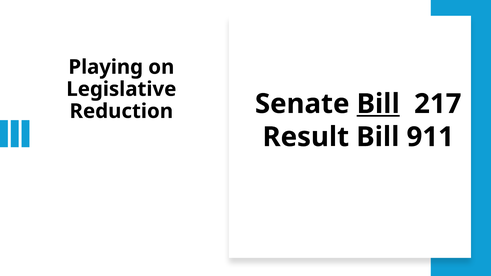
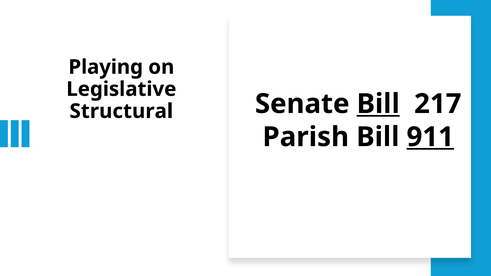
Reduction: Reduction -> Structural (121, 111)
Result: Result -> Parish (306, 137)
911 underline: none -> present (430, 137)
